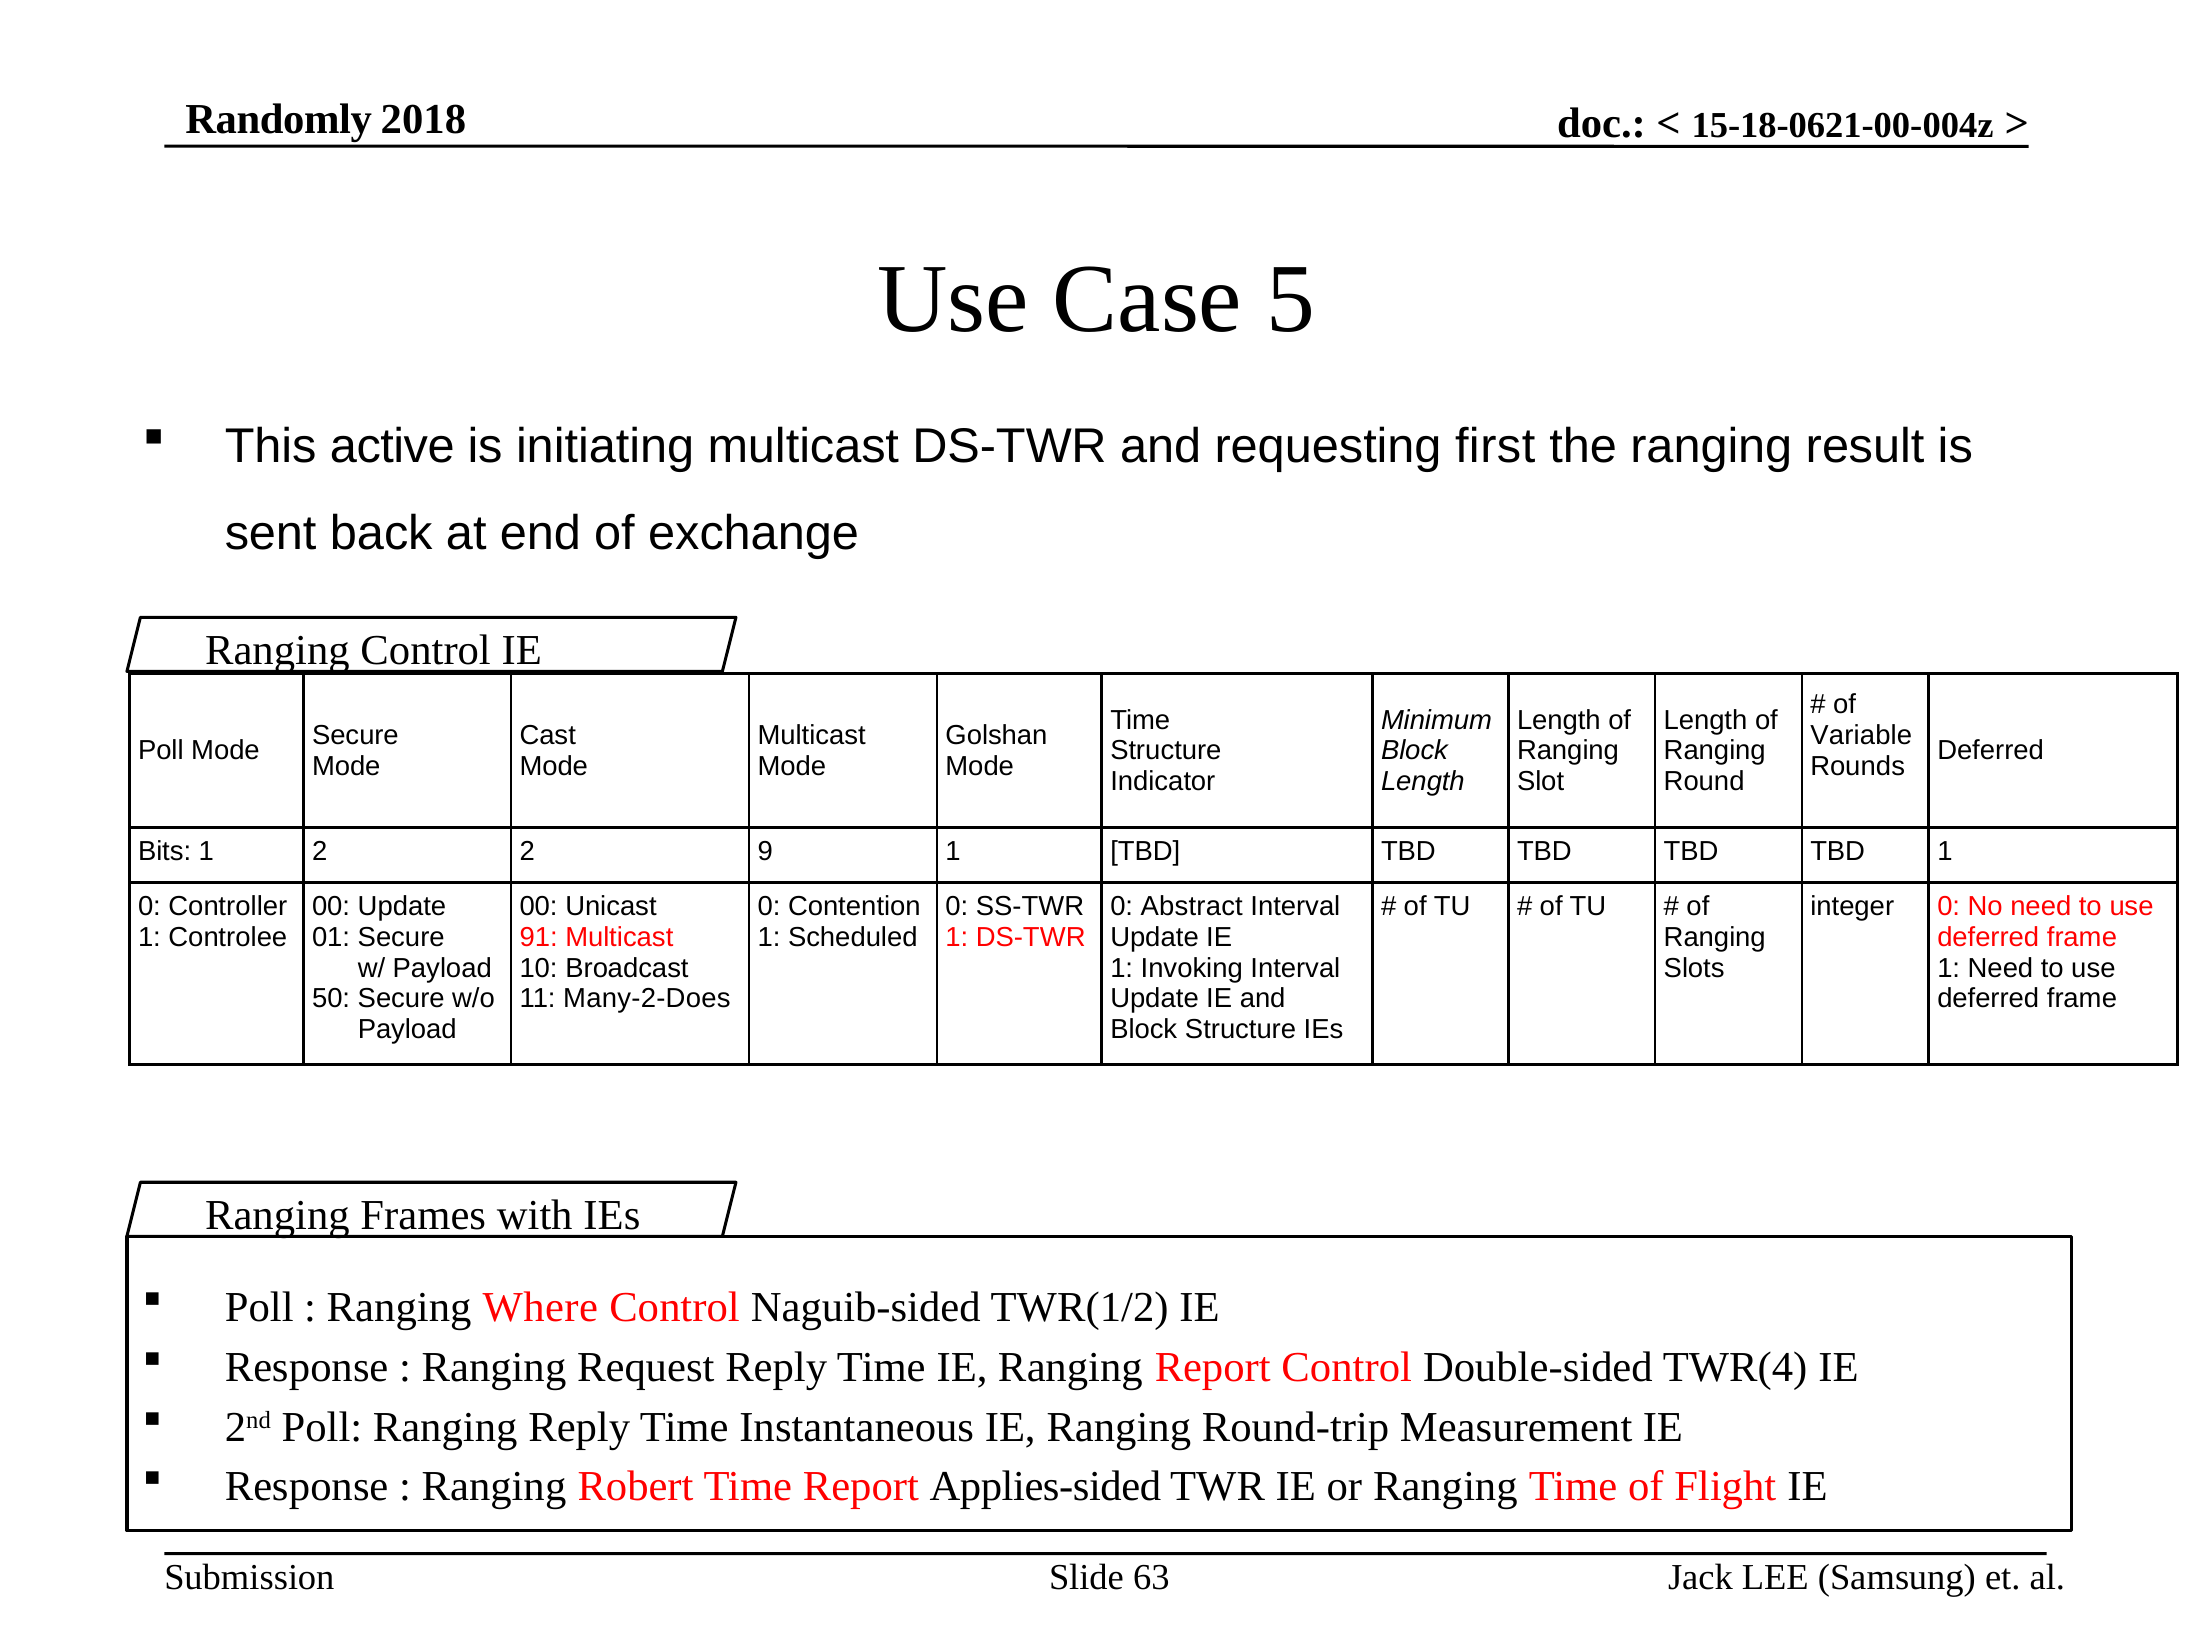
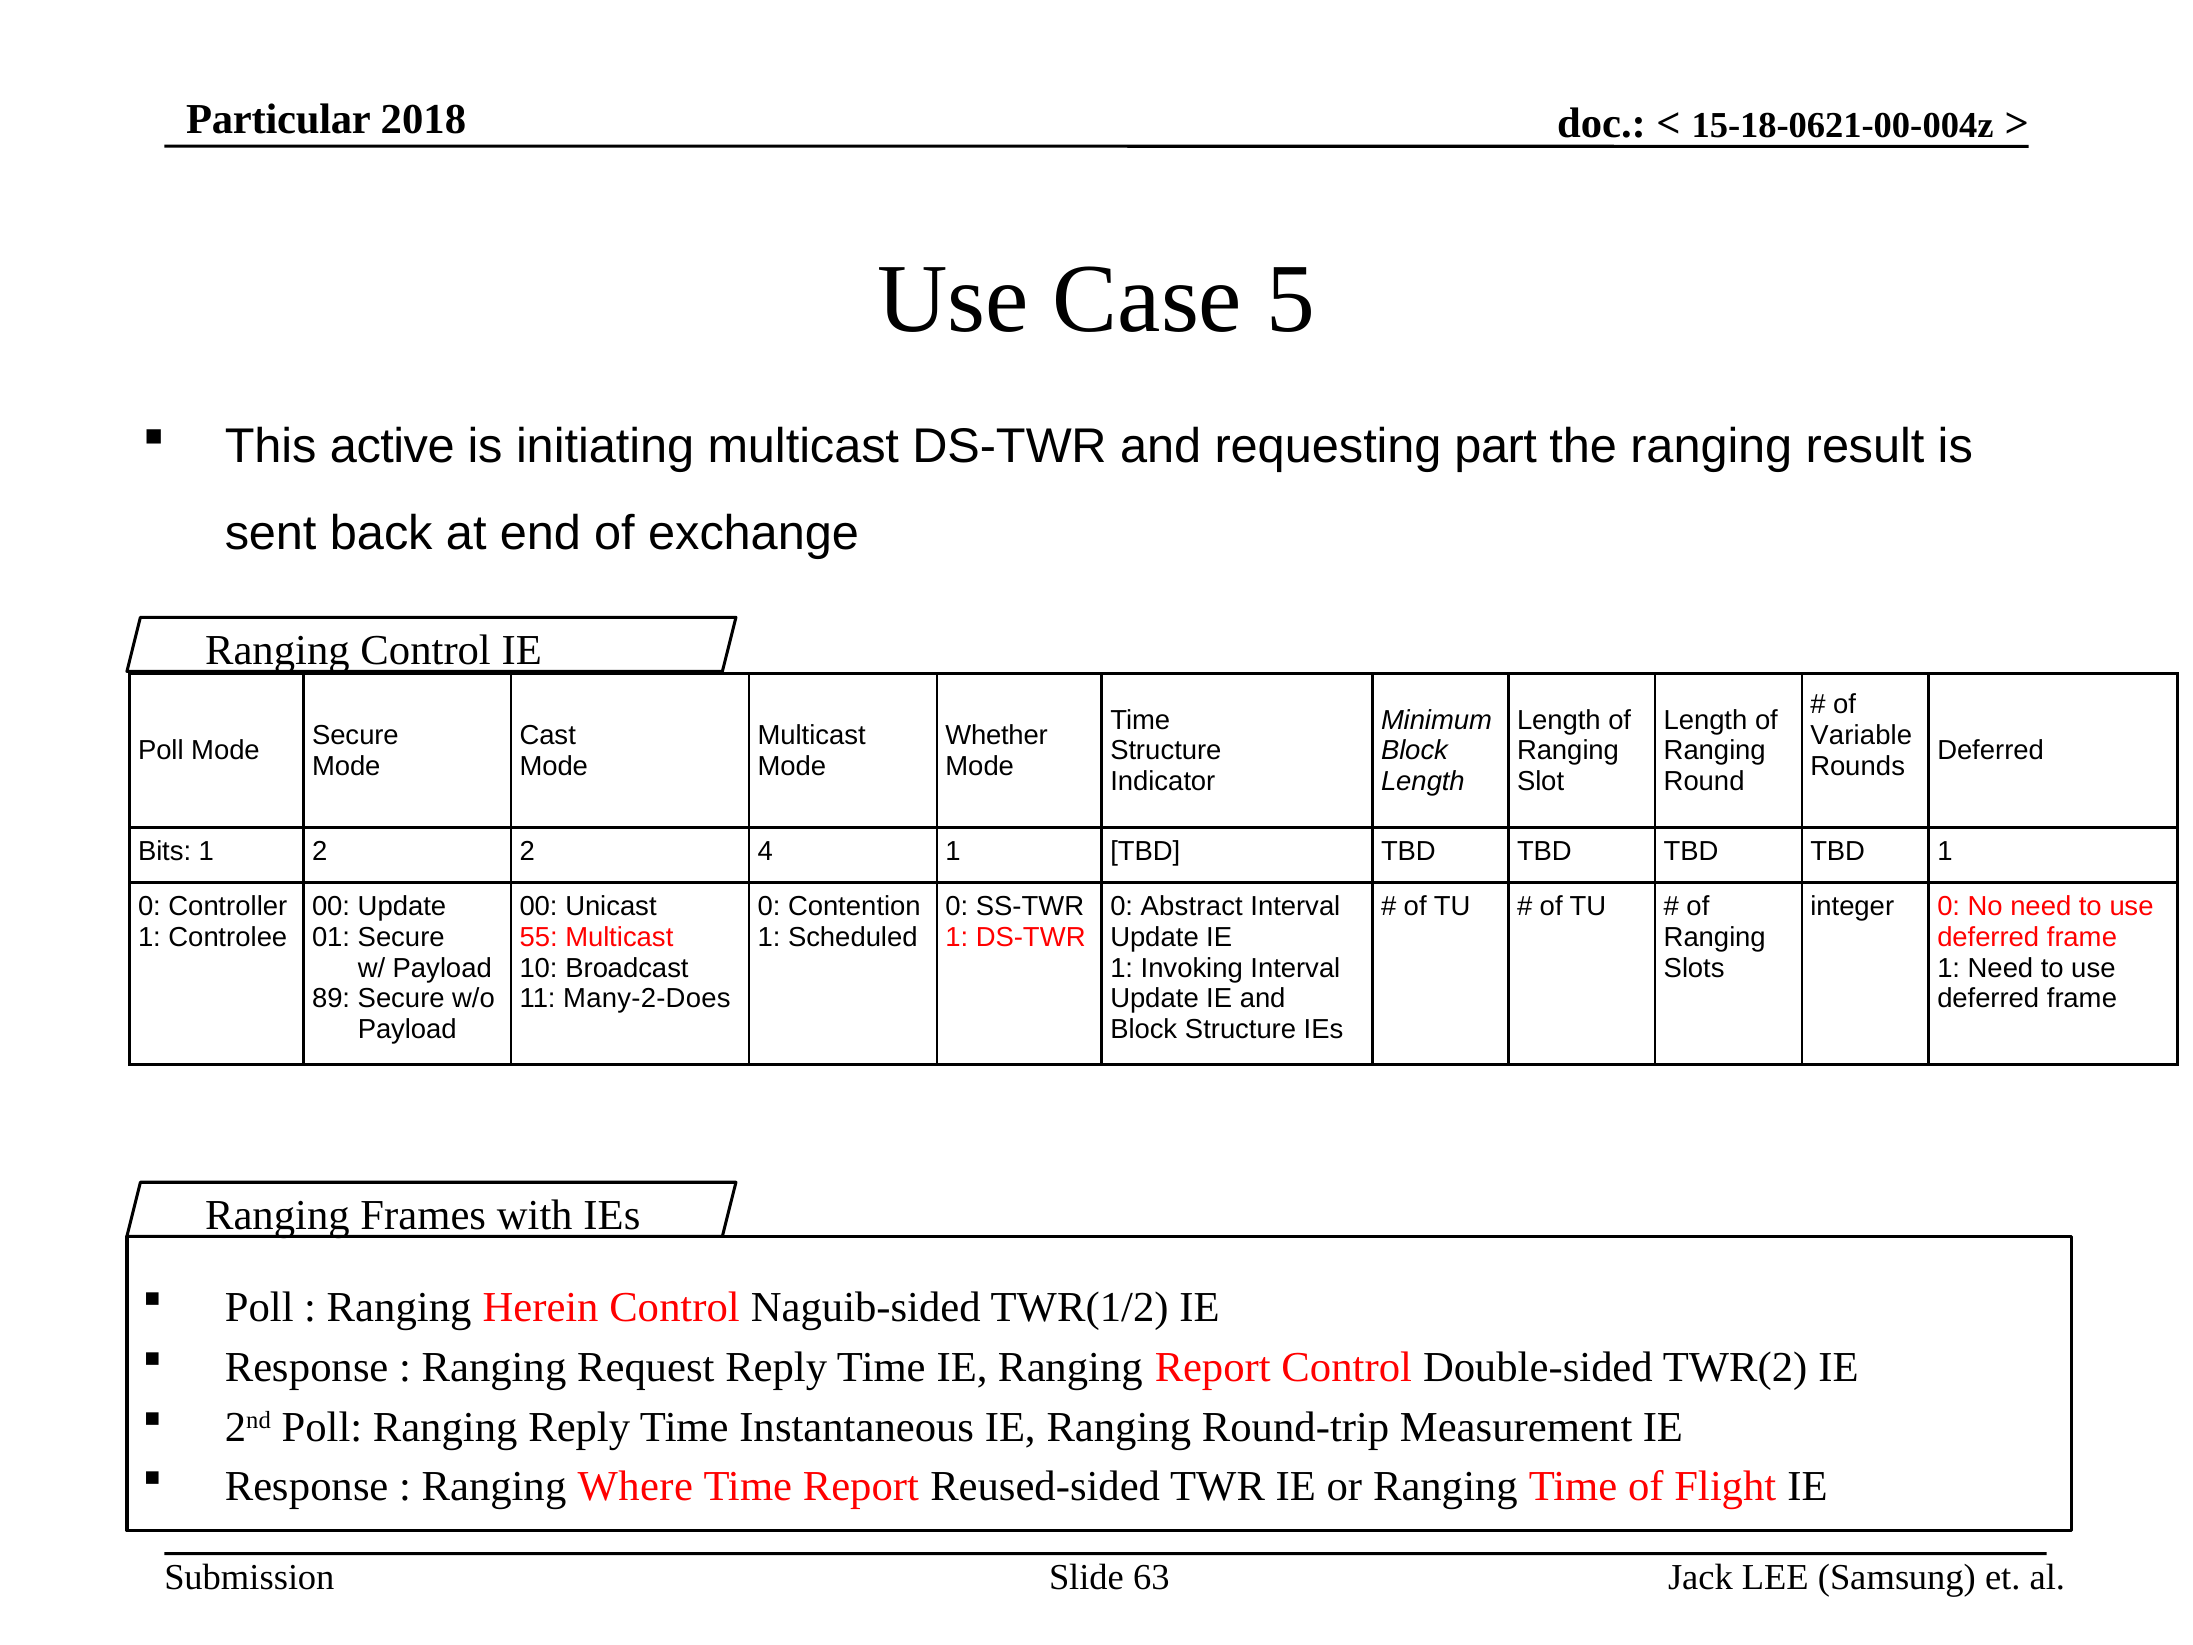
Randomly: Randomly -> Particular (278, 120)
first: first -> part (1496, 446)
Golshan: Golshan -> Whether (997, 735)
9: 9 -> 4 (765, 852)
91: 91 -> 55 (539, 937)
50: 50 -> 89 (331, 999)
Where: Where -> Herein (541, 1307)
TWR(4: TWR(4 -> TWR(2 (1735, 1367)
Robert: Robert -> Where (635, 1487)
Applies-sided: Applies-sided -> Reused-sided (1045, 1487)
